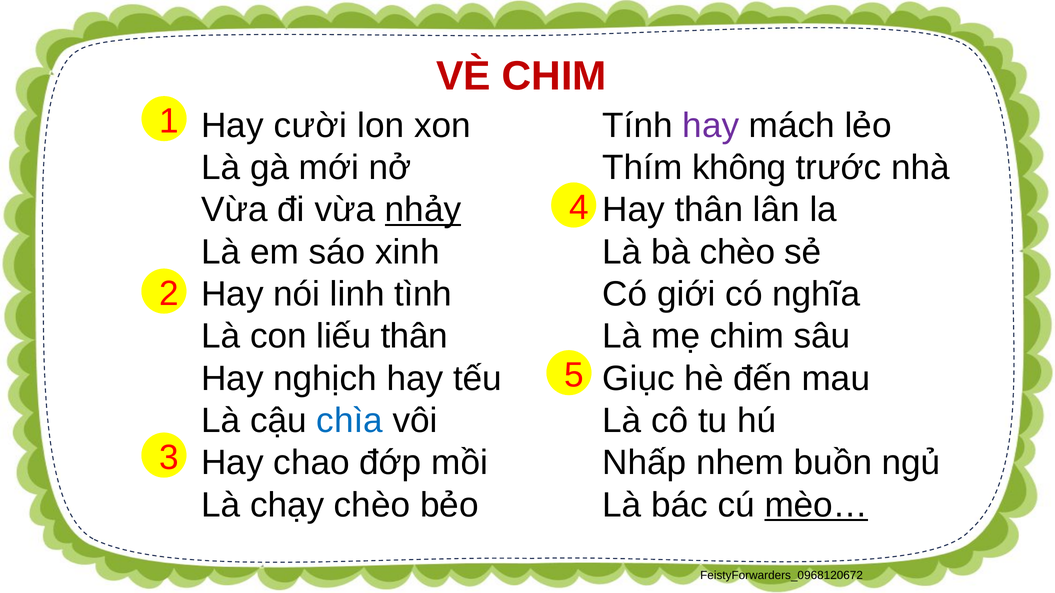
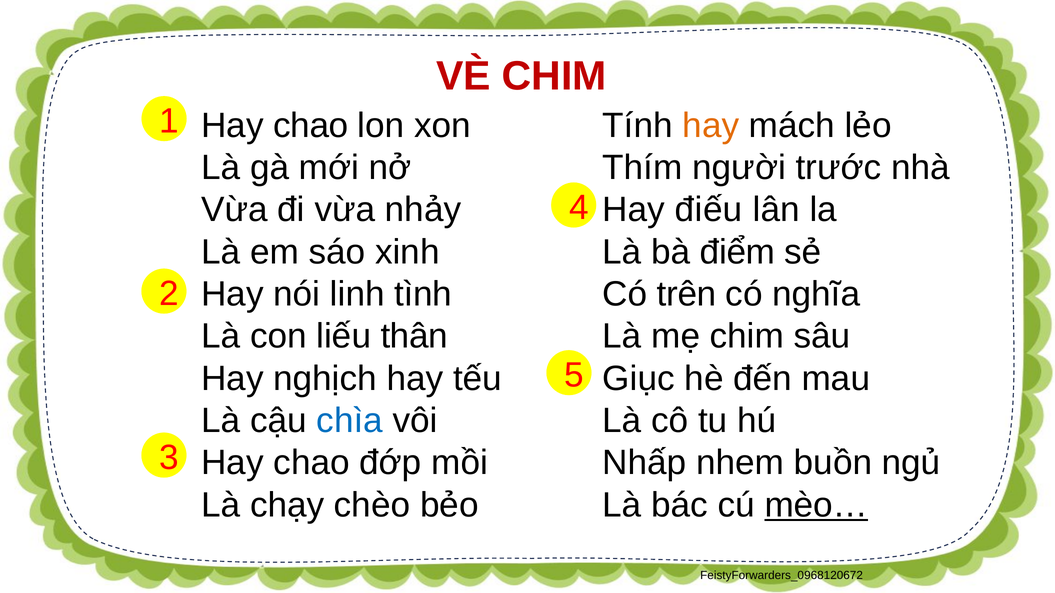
cười: cười -> chao (311, 125)
hay colour: purple -> orange (711, 125)
không: không -> người (739, 168)
nhảy underline: present -> none (423, 210)
Hay thân: thân -> điếu (709, 210)
bà chèo: chèo -> điểm (737, 252)
giới: giới -> trên (687, 294)
